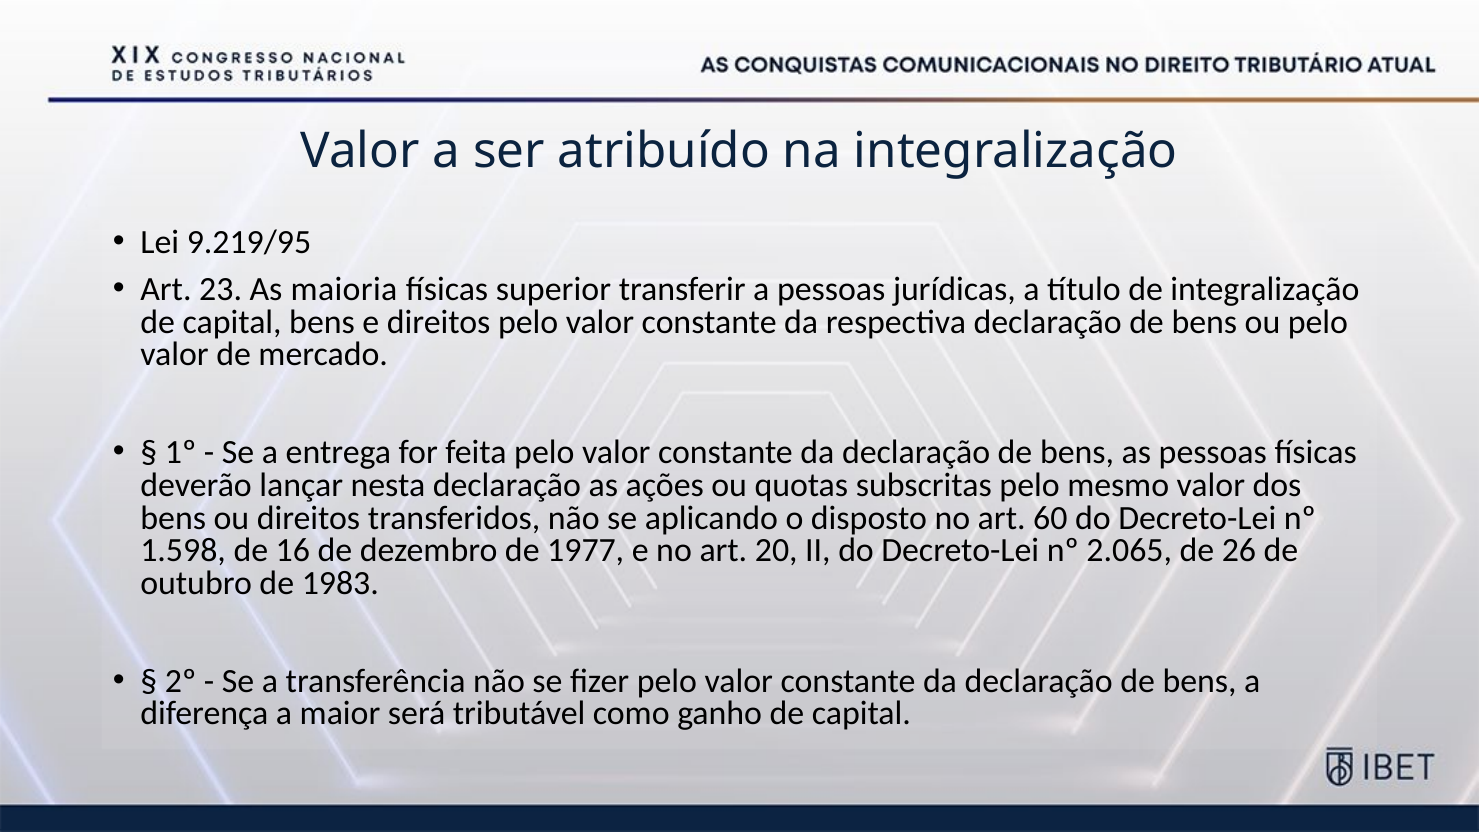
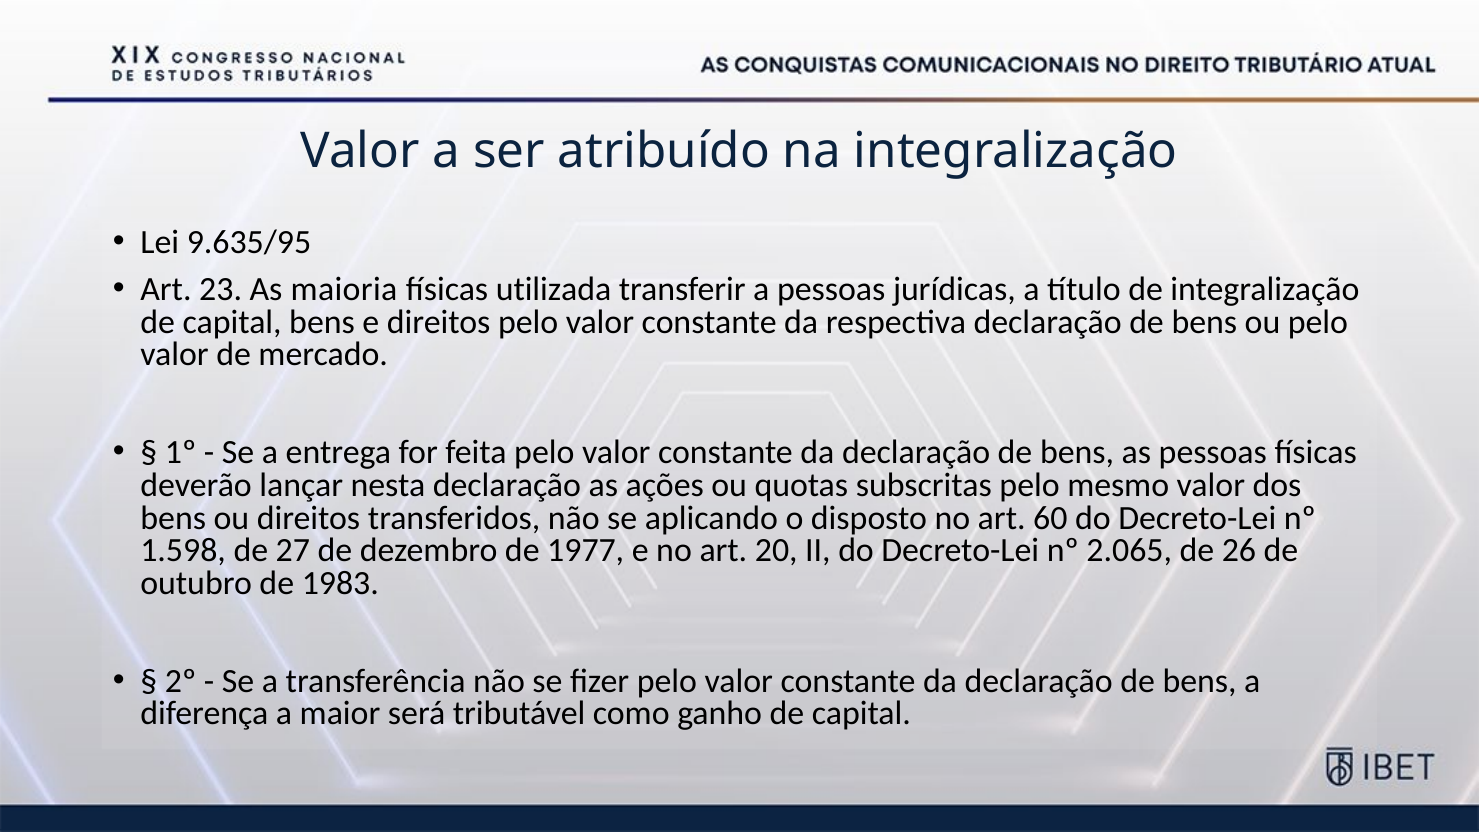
9.219/95: 9.219/95 -> 9.635/95 (249, 242)
superior: superior -> utilizada (554, 289)
16: 16 -> 27 (293, 551)
